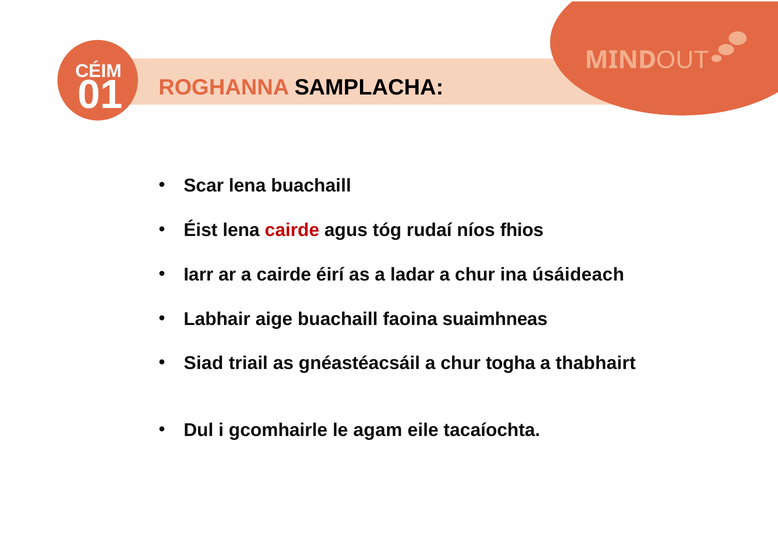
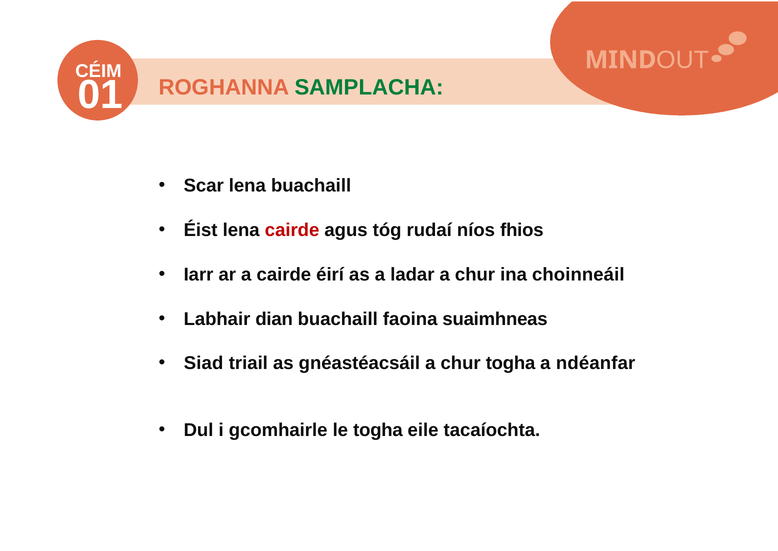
SAMPLACHA colour: black -> green (369, 87)
úsáideach: úsáideach -> choinneáil (578, 275)
aige: aige -> dian (274, 319)
thabhairt: thabhairt -> ndéanfar (596, 363)
le agam: agam -> togha (378, 430)
